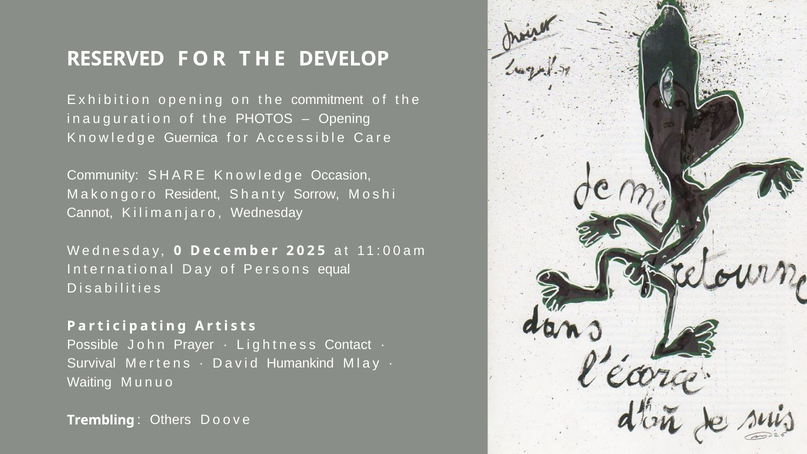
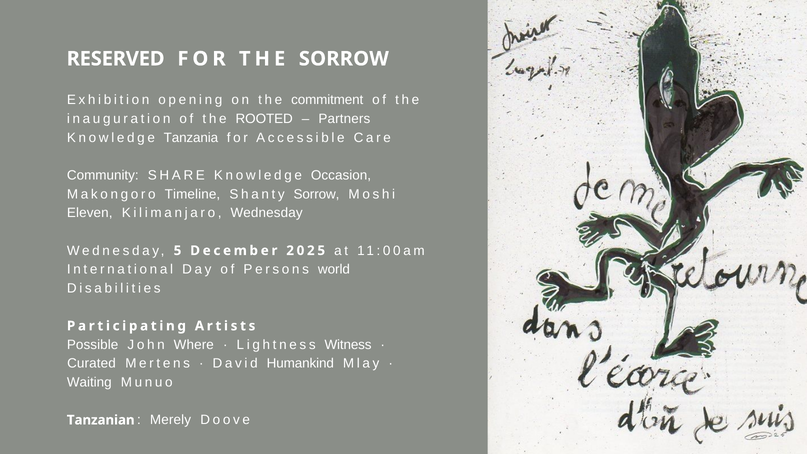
THE DEVELOP: DEVELOP -> SORROW (344, 59)
PHOTOS: PHOTOS -> ROOTED (264, 119)
Opening: Opening -> Partners (344, 119)
Guernica: Guernica -> Tanzania (191, 138)
Resident: Resident -> Timeline (192, 194)
Cannot: Cannot -> Eleven (90, 213)
0: 0 -> 5 (178, 251)
equal: equal -> world (334, 269)
Prayer: Prayer -> Where (194, 345)
Contact: Contact -> Witness (348, 345)
Survival: Survival -> Curated (91, 364)
Trembling: Trembling -> Tanzanian (101, 420)
Others: Others -> Merely (171, 420)
